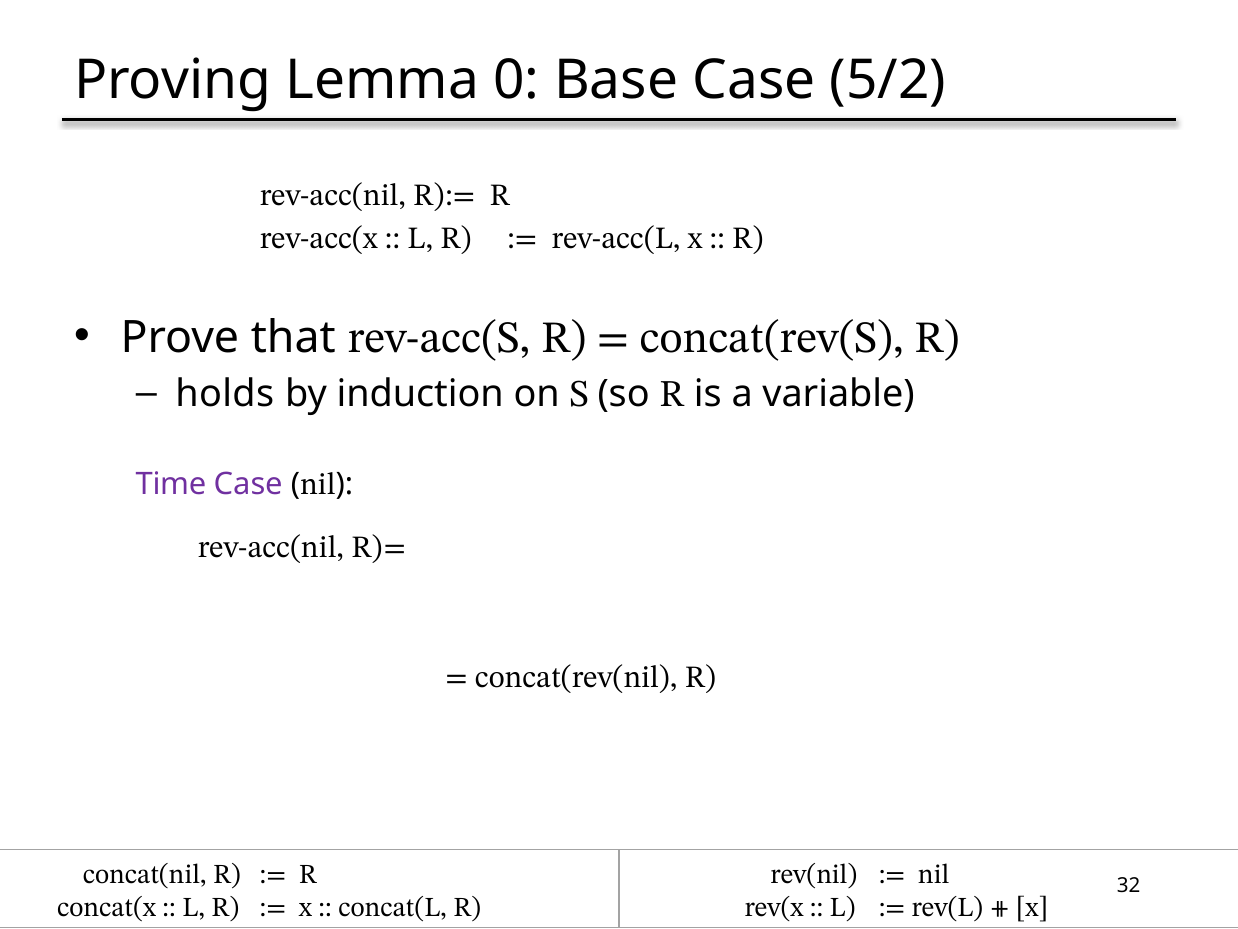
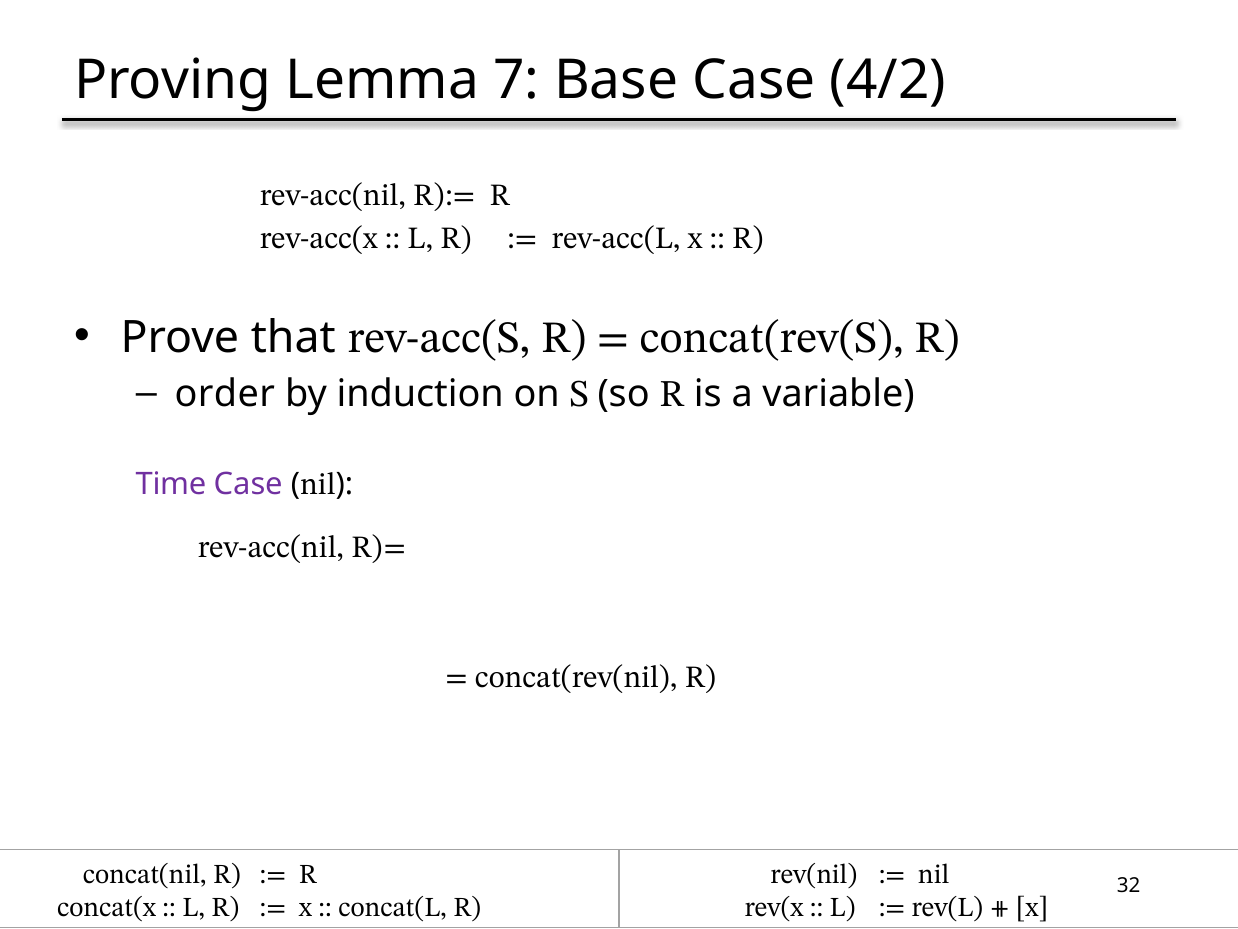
0: 0 -> 7 (517, 80)
5/2: 5/2 -> 4/2 (888, 80)
holds: holds -> order (225, 394)
